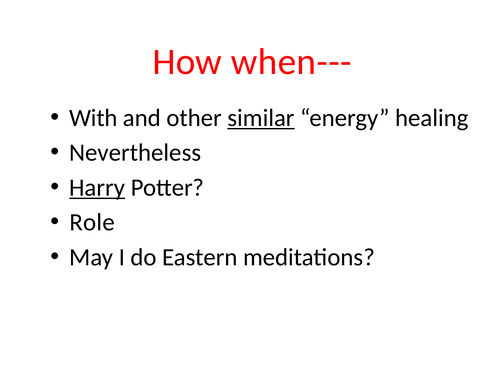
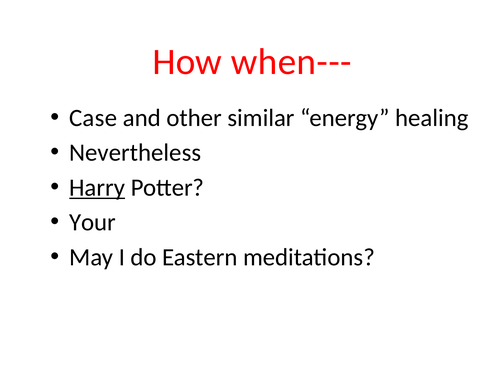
With: With -> Case (93, 118)
similar underline: present -> none (261, 118)
Role: Role -> Your (92, 222)
